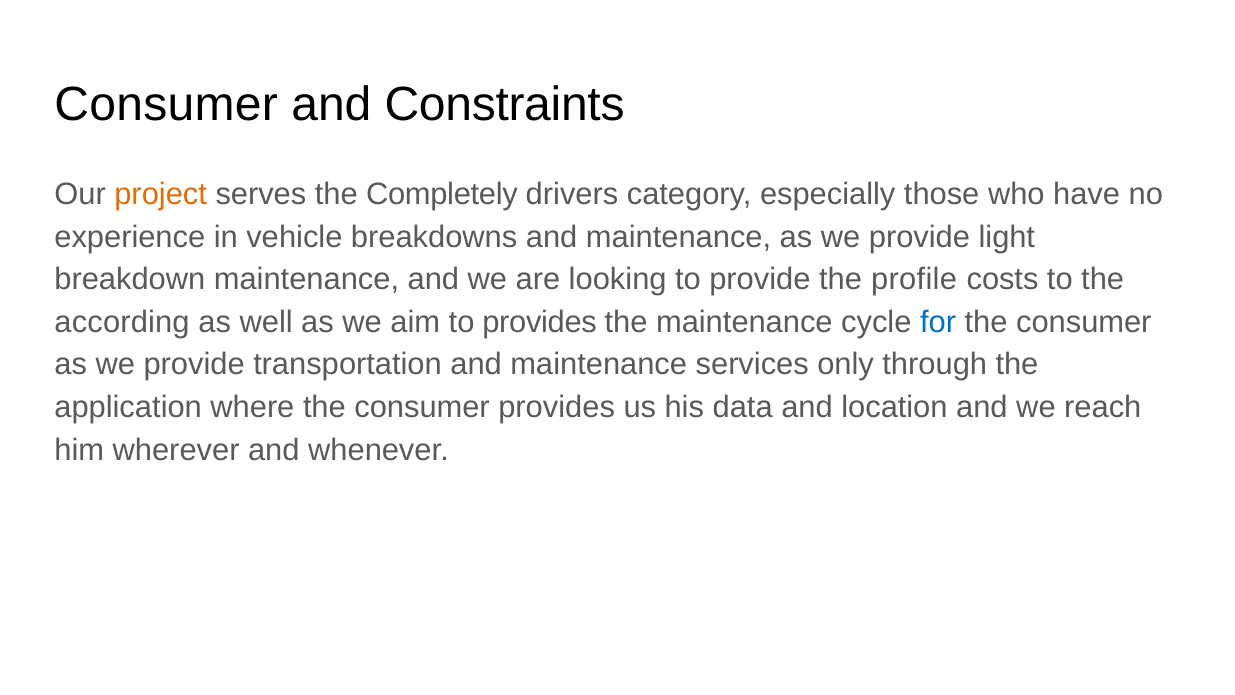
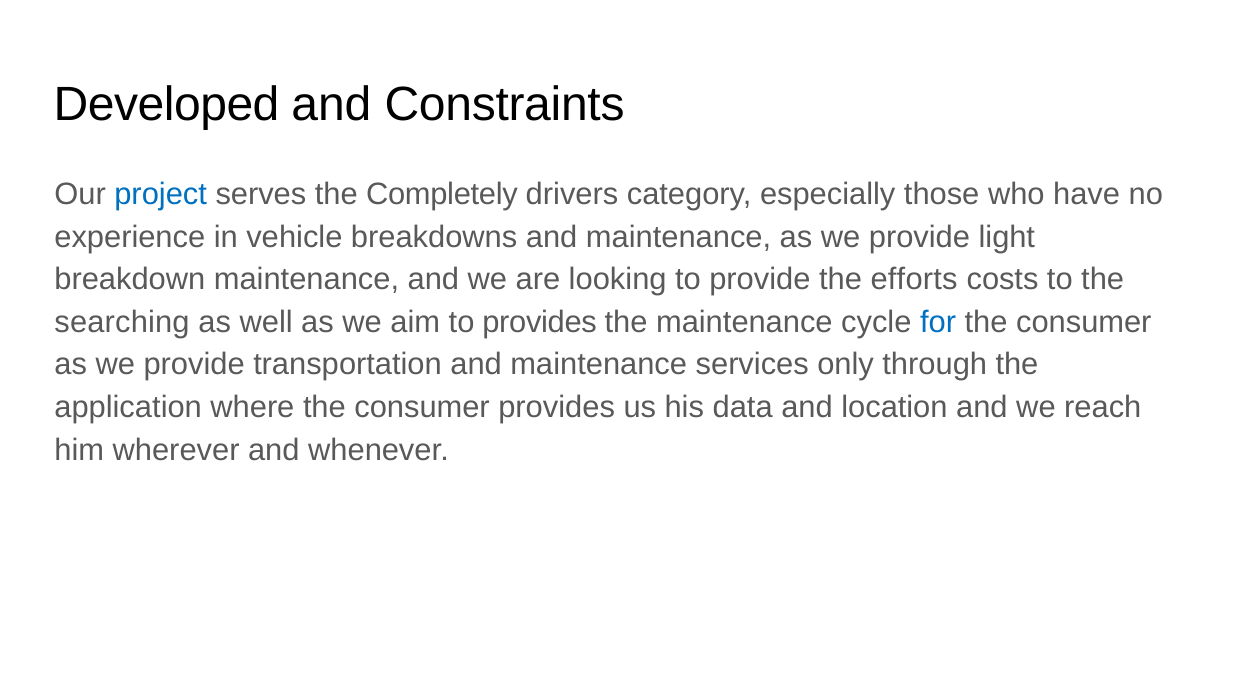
Consumer: Consumer -> Developed (167, 105)
project colour: orange -> blue (161, 194)
profile: profile -> efforts (914, 279)
according: according -> searching (122, 322)
